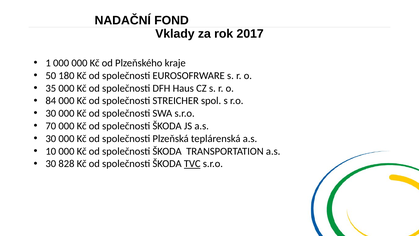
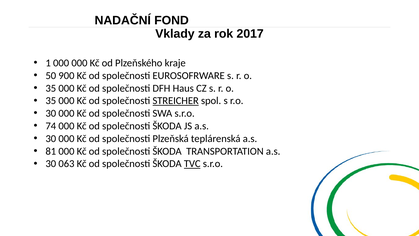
180: 180 -> 900 (66, 76)
84: 84 -> 35 (51, 101)
STREICHER underline: none -> present (176, 101)
70: 70 -> 74 (51, 126)
10: 10 -> 81 (51, 151)
828: 828 -> 063 (66, 164)
